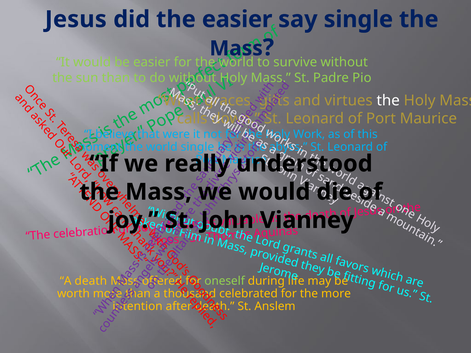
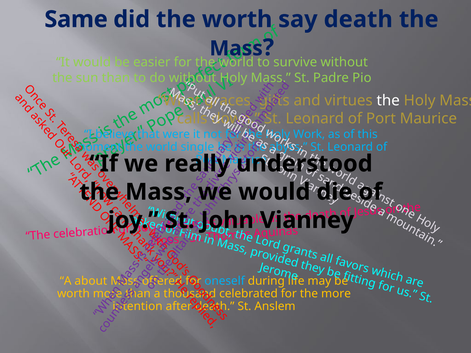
Jesus: Jesus -> Same (76, 19)
the easier: easier -> worth (237, 19)
say single: single -> death (358, 19)
A death: death -> about (91, 281)
oneself colour: light green -> light blue (225, 281)
